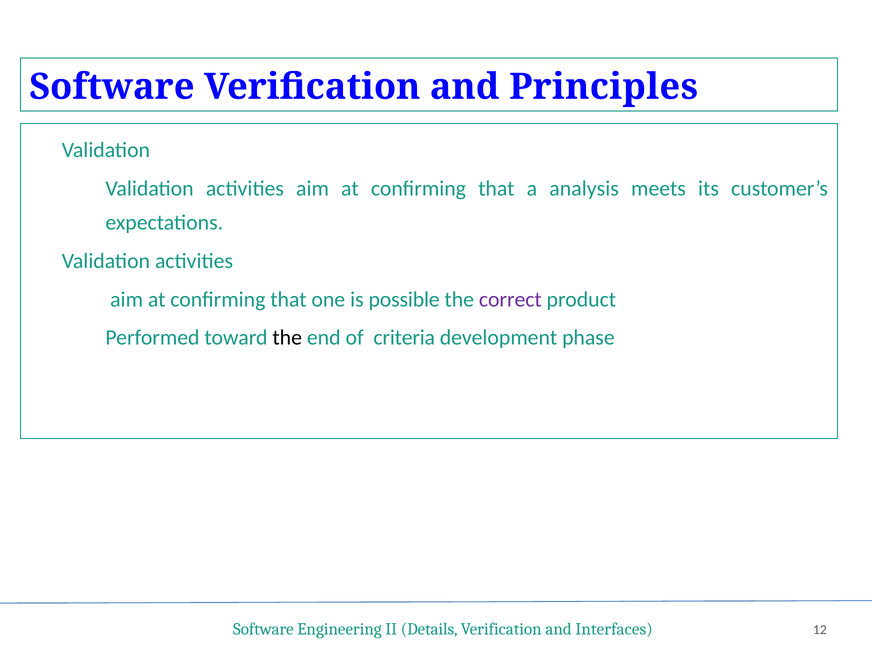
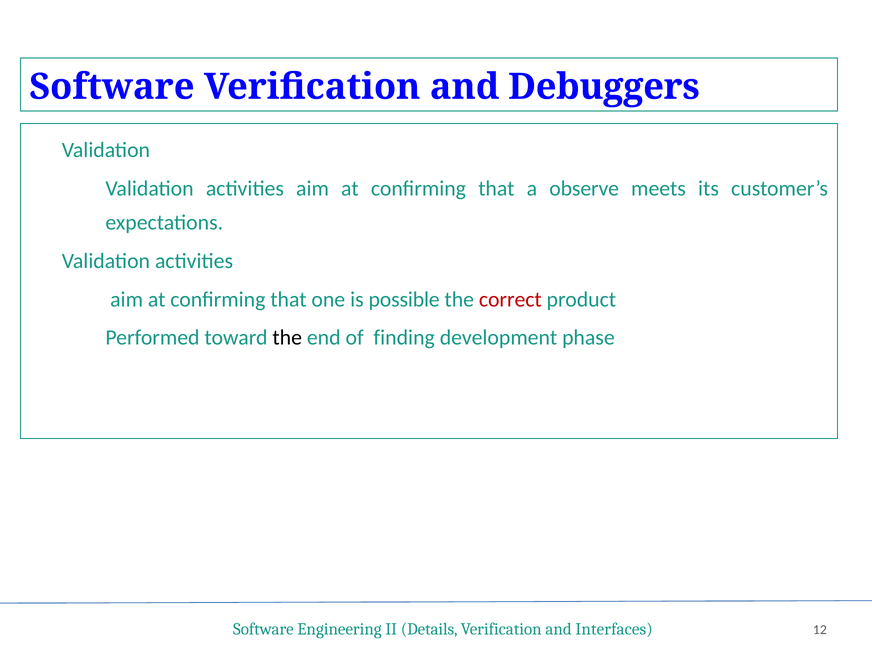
Principles: Principles -> Debuggers (604, 87)
analysis: analysis -> observe (584, 189)
correct colour: purple -> red (510, 299)
criteria: criteria -> finding (404, 338)
